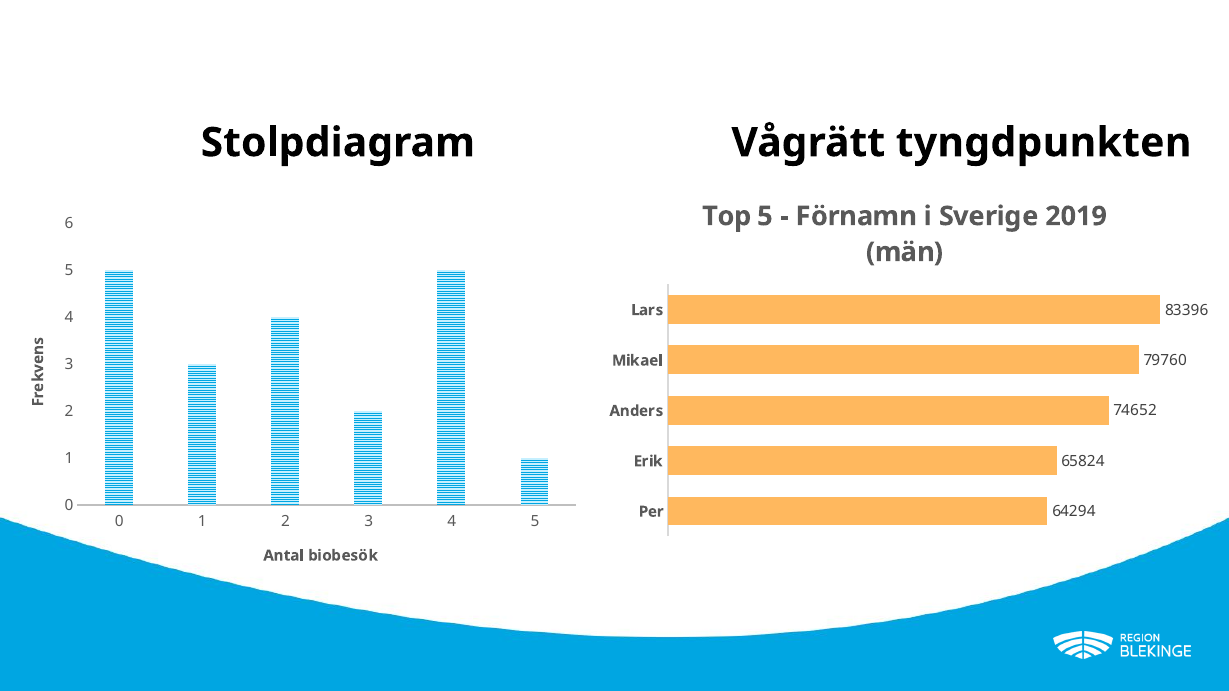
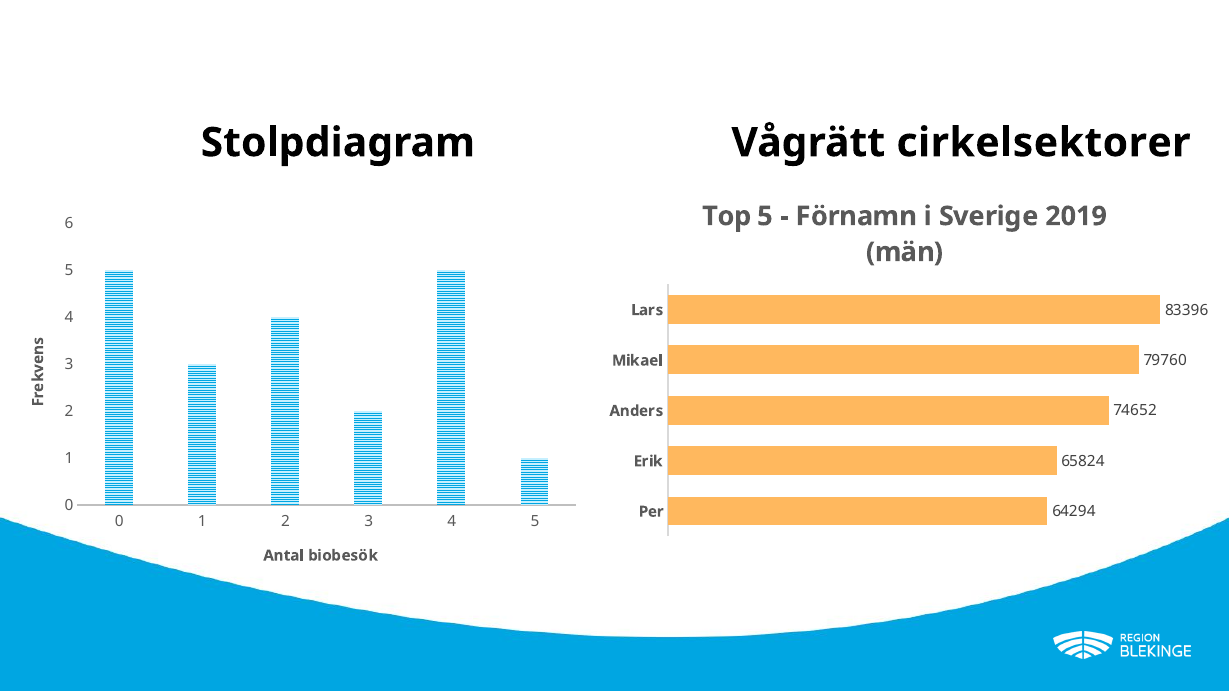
tyngdpunkten: tyngdpunkten -> cirkelsektorer (1043, 143)
